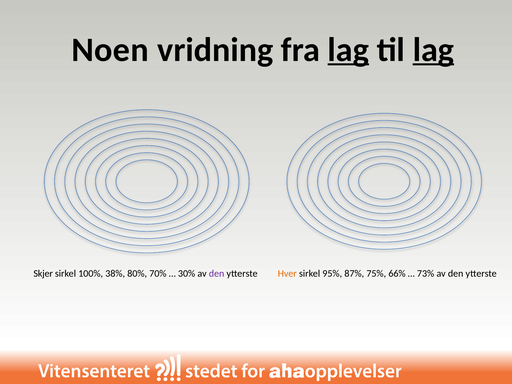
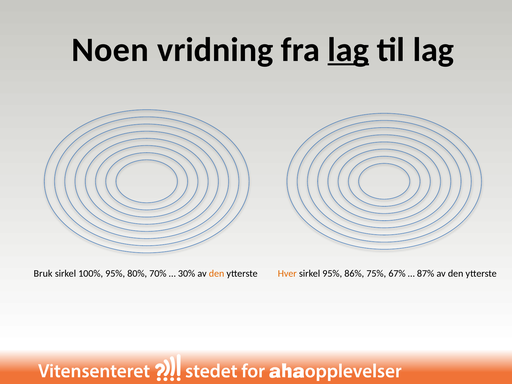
lag underline: present -> none (433, 50)
Skjer: Skjer -> Bruk (43, 274)
100% 38%: 38% -> 95% (115, 274)
den colour: purple -> orange (217, 274)
87%: 87% -> 86% (354, 274)
66%: 66% -> 67% (397, 274)
73%: 73% -> 87% (426, 274)
